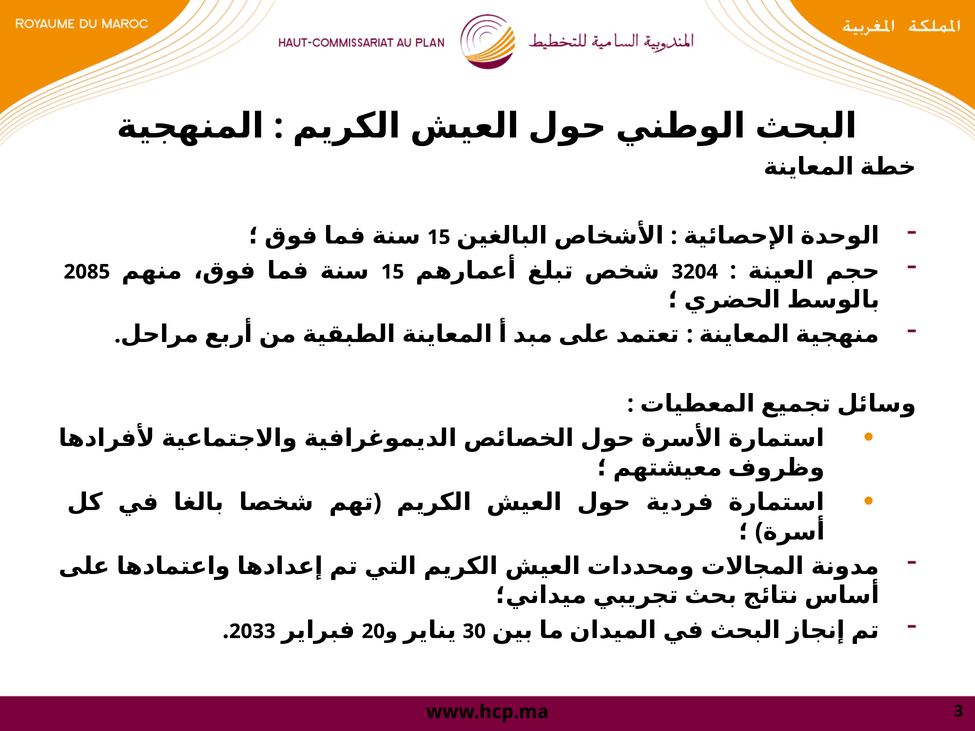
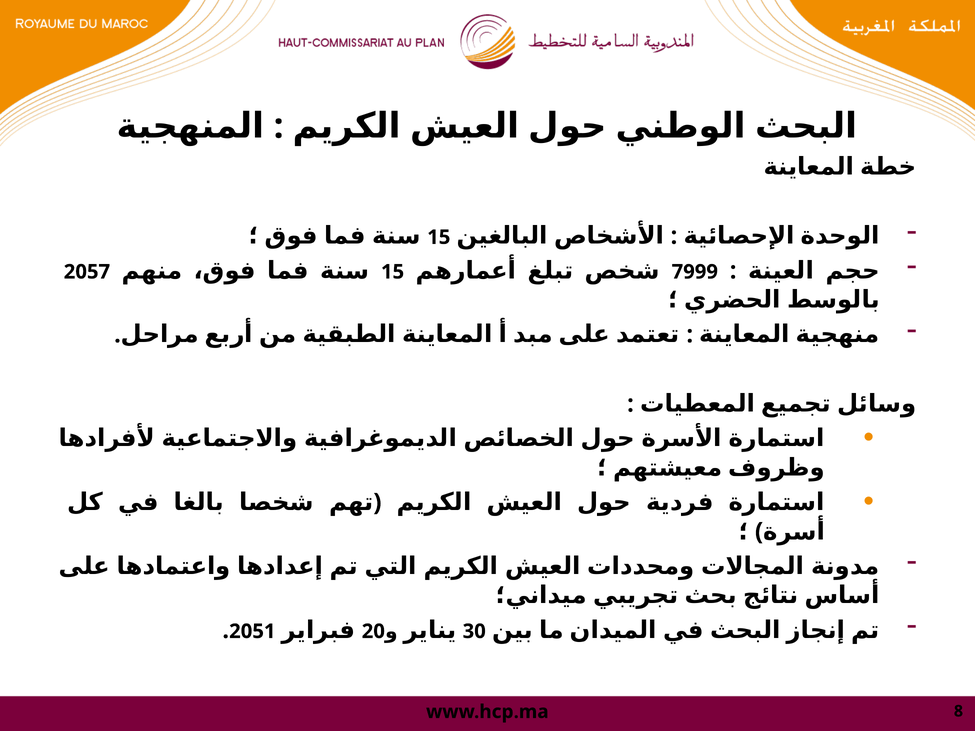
2085: 2085 -> 2057 (87, 272)
3204: 3204 -> 7999 (695, 272)
2033: 2033 -> 2051 (252, 632)
3: 3 -> 8 (958, 711)
